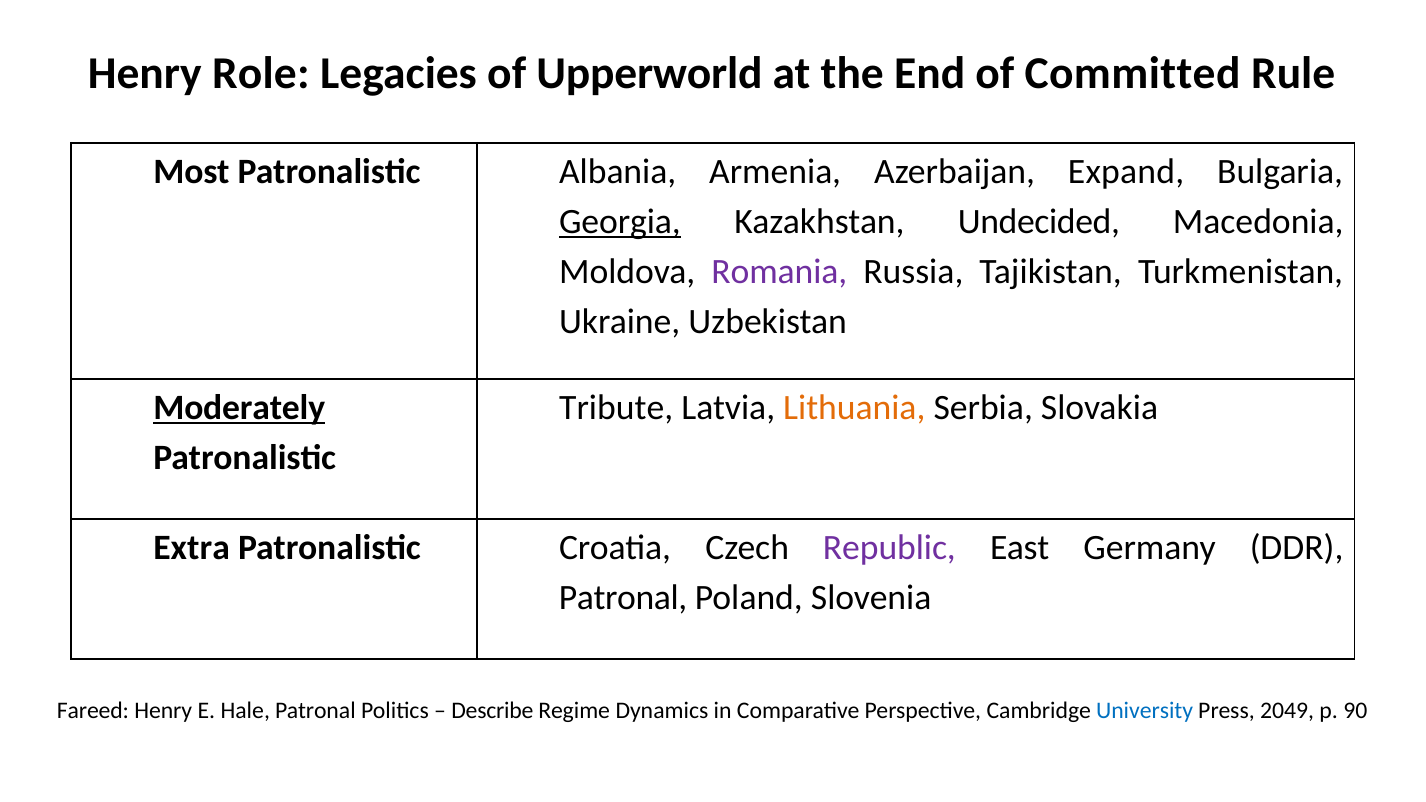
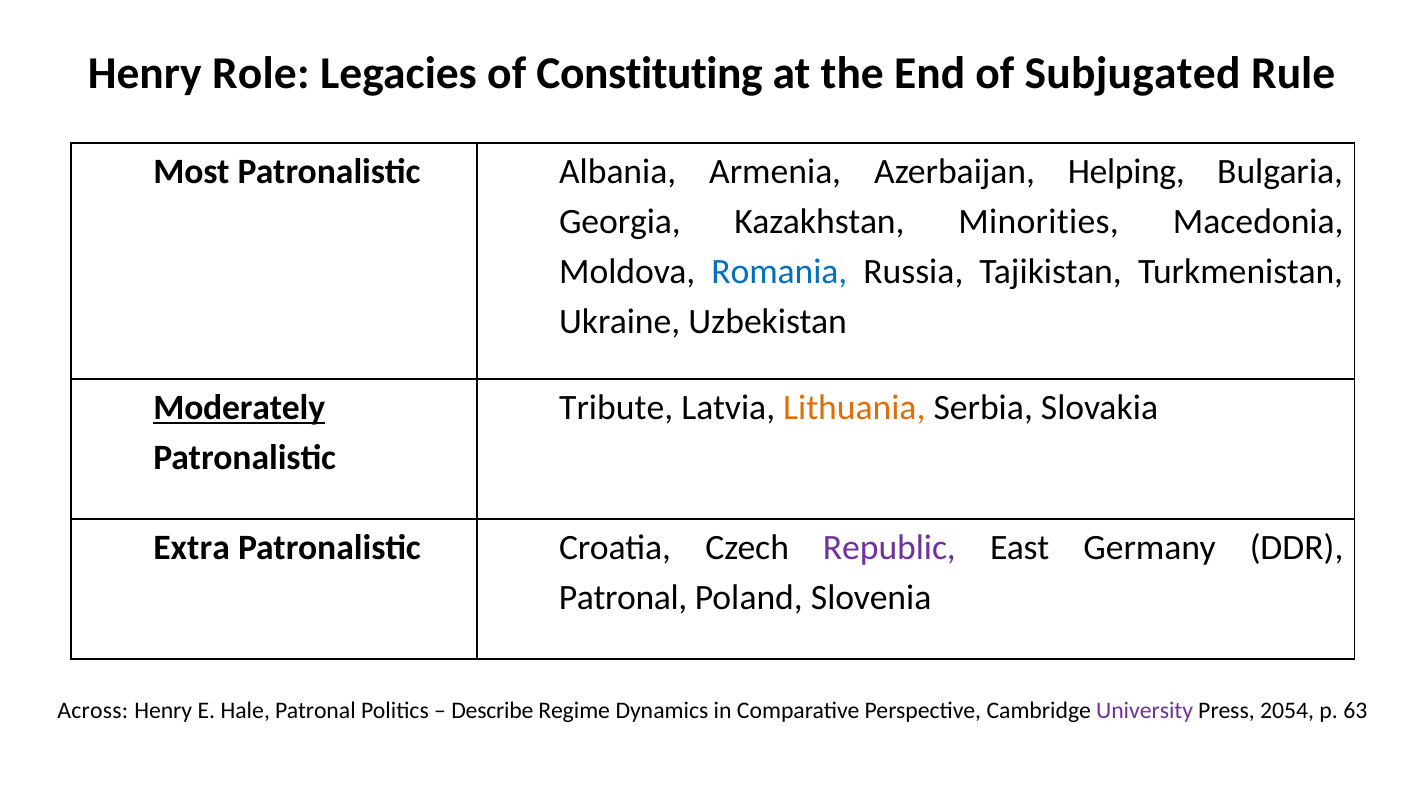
Upperworld: Upperworld -> Constituting (650, 74)
Committed: Committed -> Subjugated (1133, 74)
Expand: Expand -> Helping (1126, 171)
Georgia underline: present -> none (620, 222)
Undecided: Undecided -> Minorities (1039, 222)
Romania colour: purple -> blue (779, 272)
Fareed: Fareed -> Across (93, 711)
University colour: blue -> purple (1145, 711)
2049: 2049 -> 2054 (1287, 711)
90: 90 -> 63 (1355, 711)
